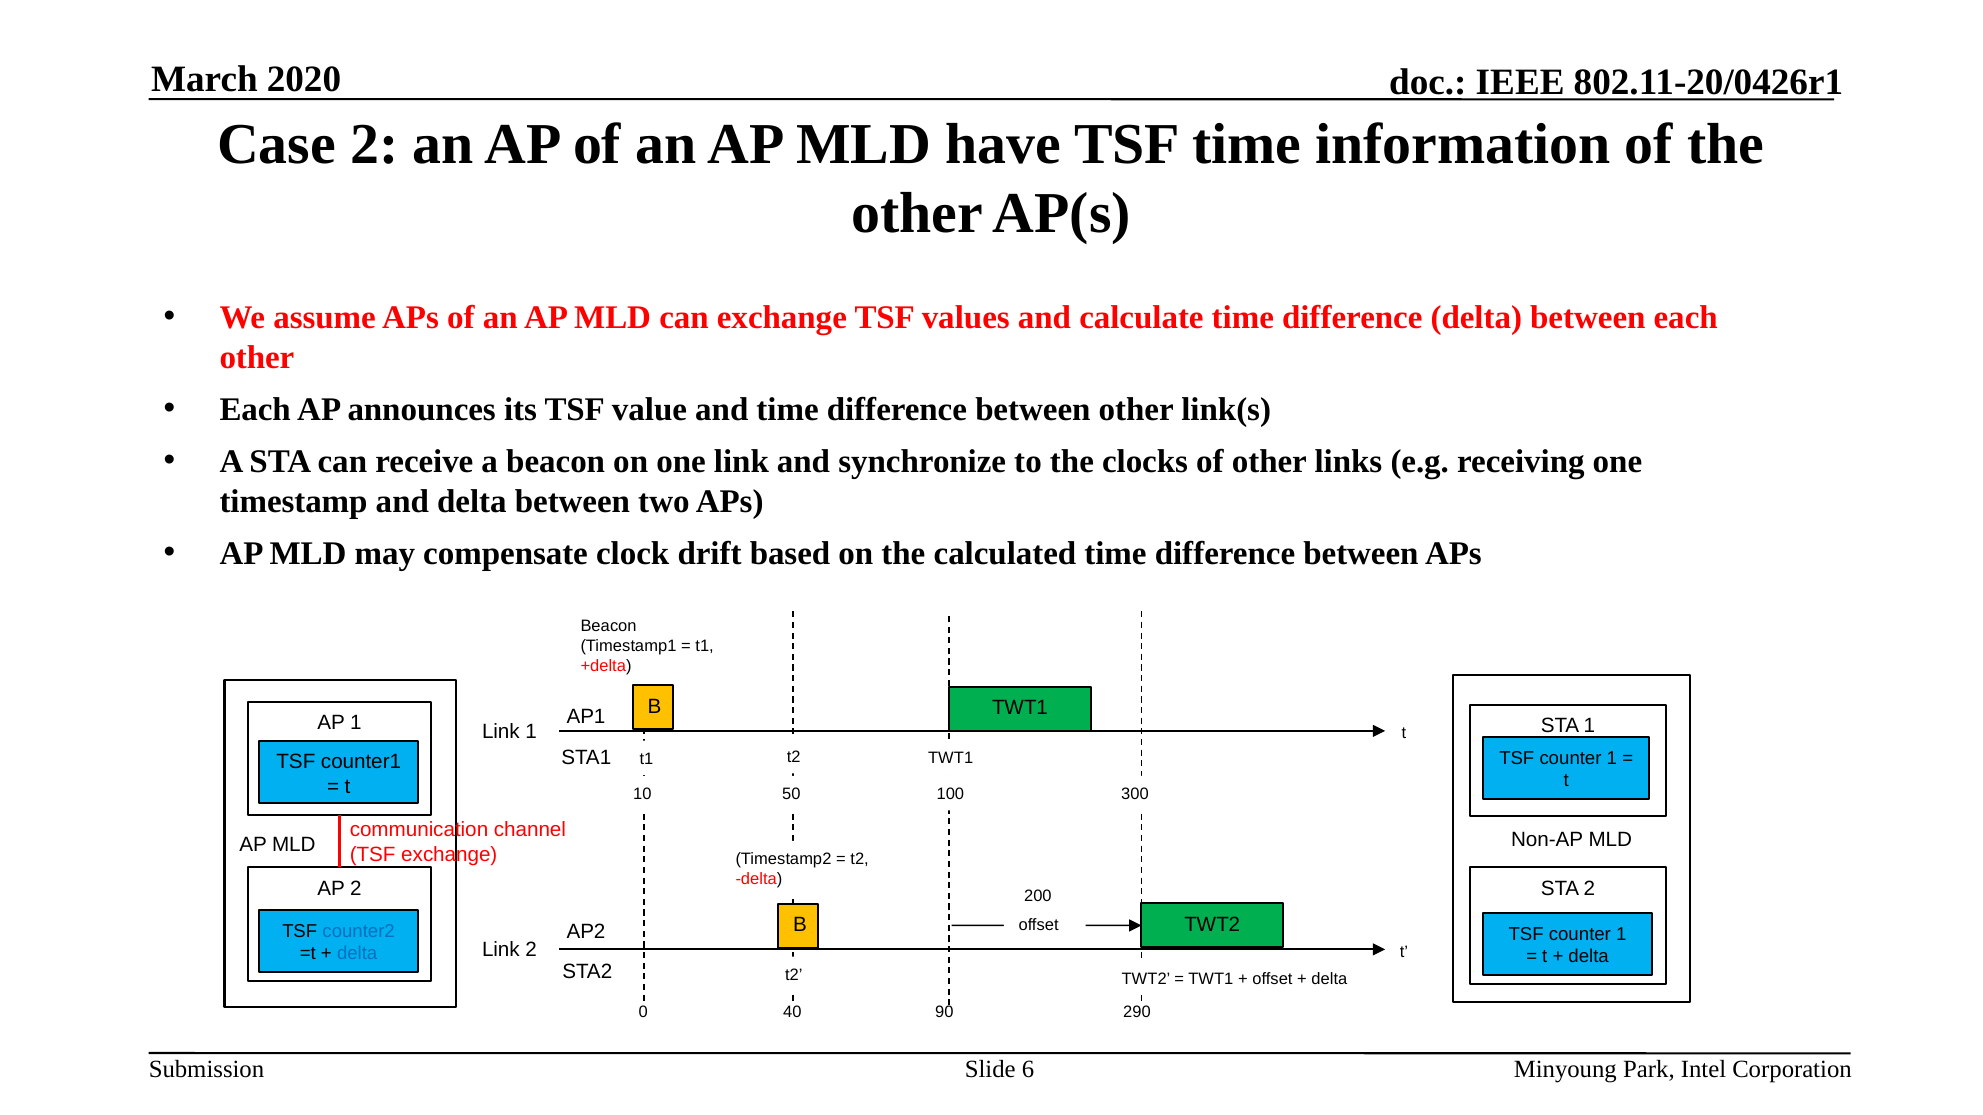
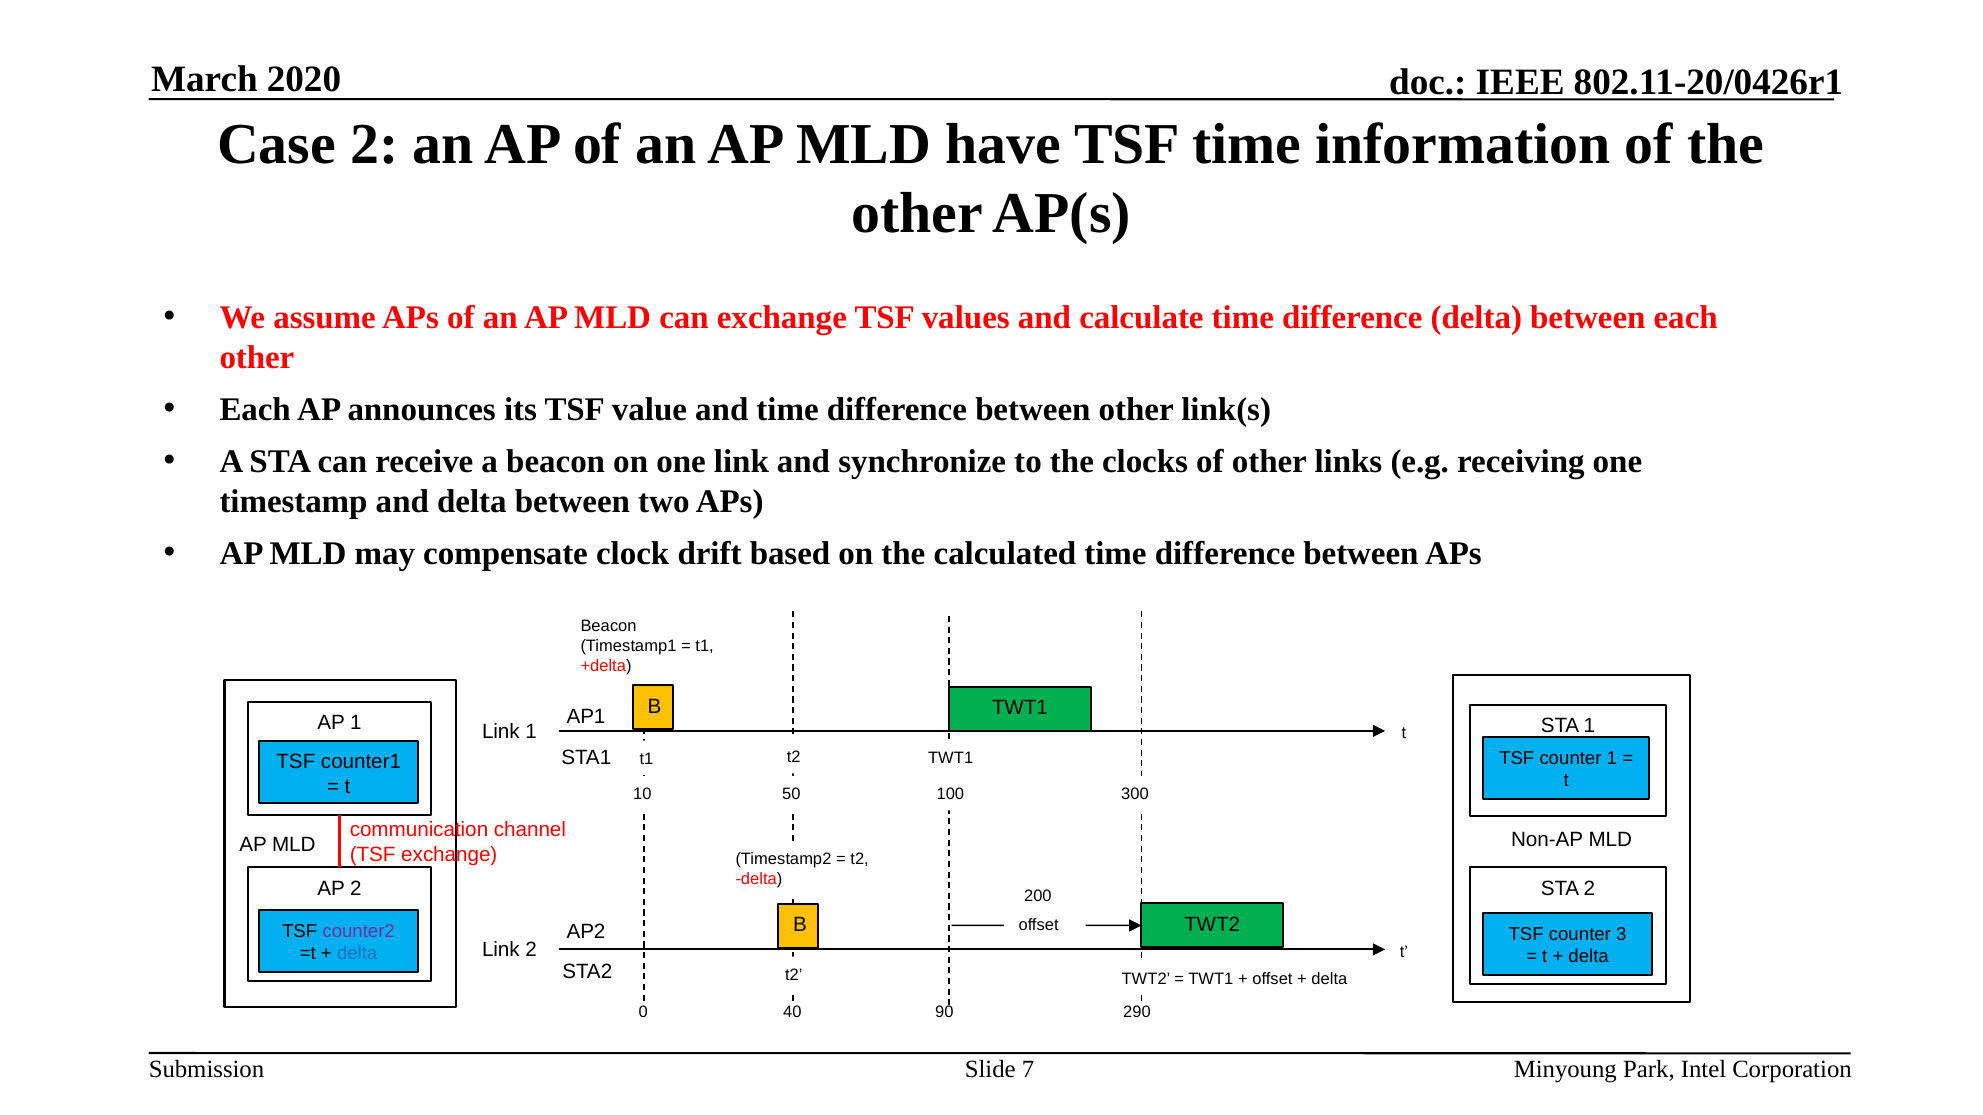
counter2 colour: blue -> purple (359, 932)
1: 1 -> 3 (1621, 935)
6: 6 -> 7 (1028, 1070)
